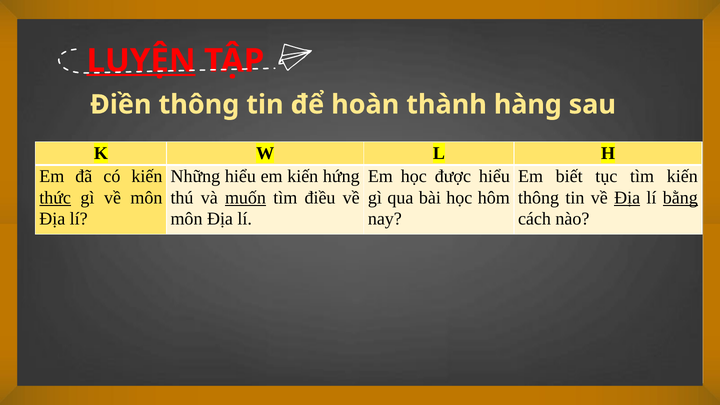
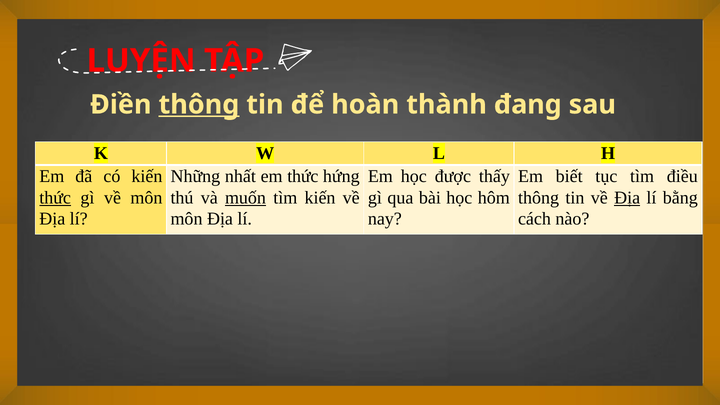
LUYỆN underline: present -> none (141, 61)
thông underline: none -> present (199, 105)
hàng: hàng -> đang (528, 105)
Những hiểu: hiểu -> nhất (240, 176)
em kiến: kiến -> thức (303, 176)
được hiểu: hiểu -> thấy (494, 176)
tìm kiến: kiến -> điều (682, 176)
tìm điều: điều -> kiến (320, 198)
bằng underline: present -> none (680, 198)
